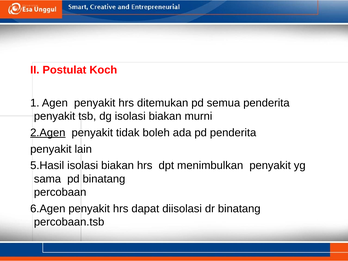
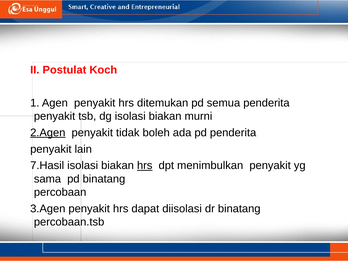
5.Hasil: 5.Hasil -> 7.Hasil (47, 166)
hrs underline: none -> present (145, 166)
6.Agen: 6.Agen -> 3.Agen (48, 209)
